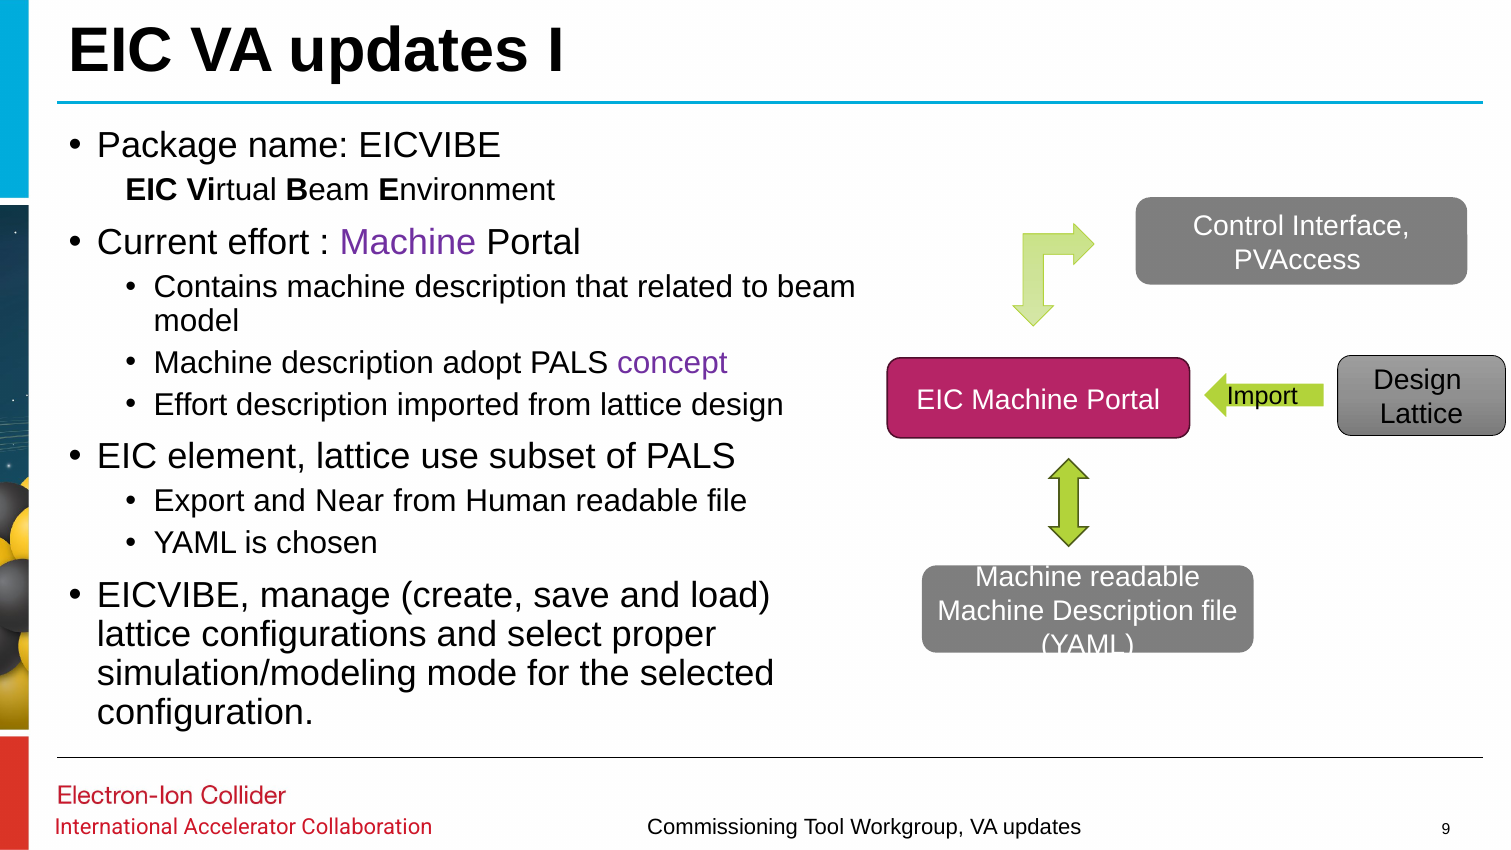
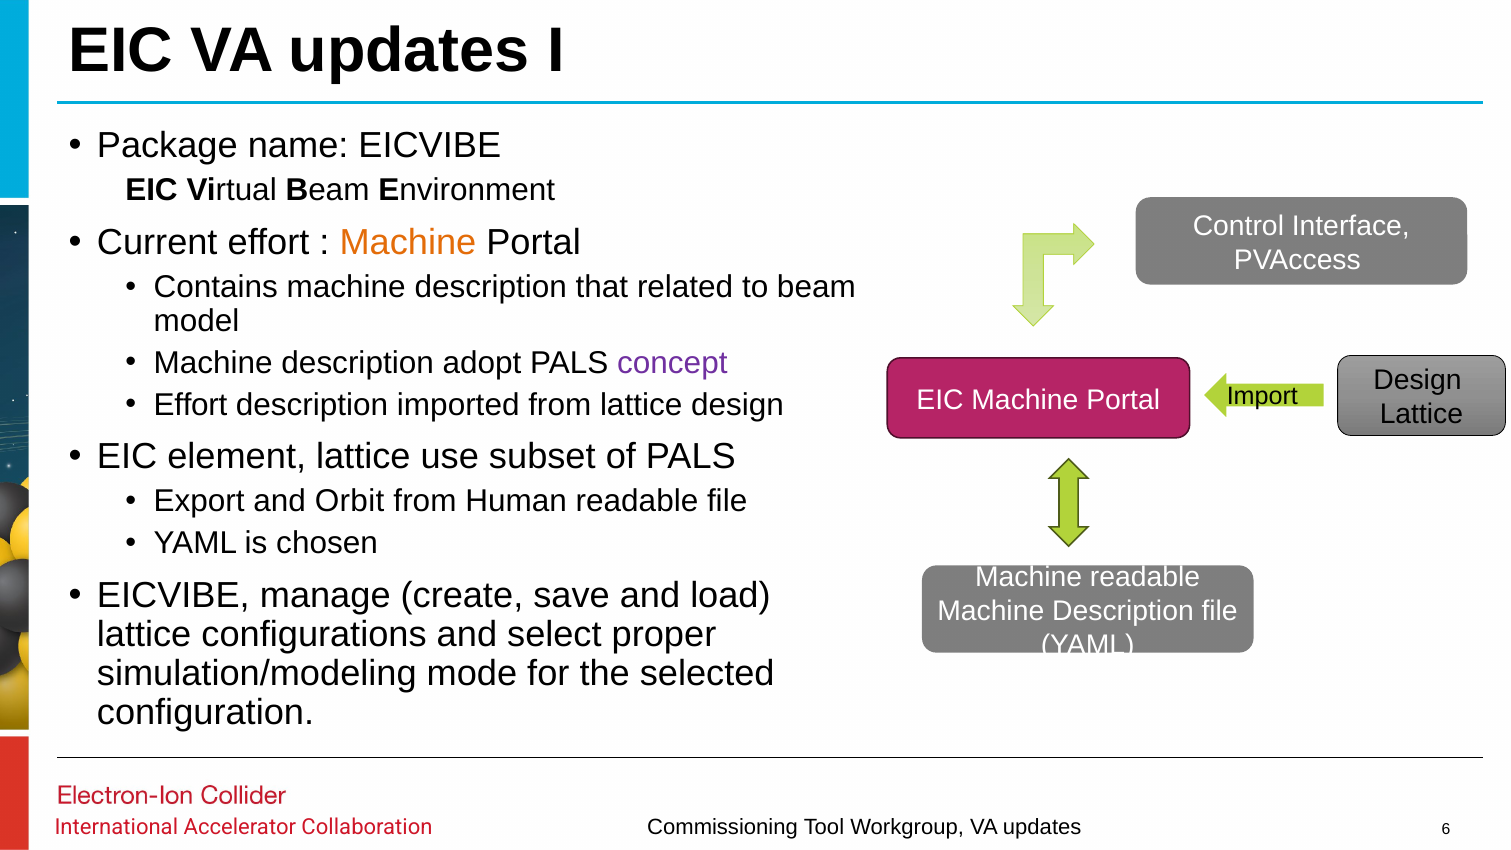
Machine colour: purple -> orange (408, 243)
Near: Near -> Orbit (350, 501)
9: 9 -> 6 (1446, 829)
